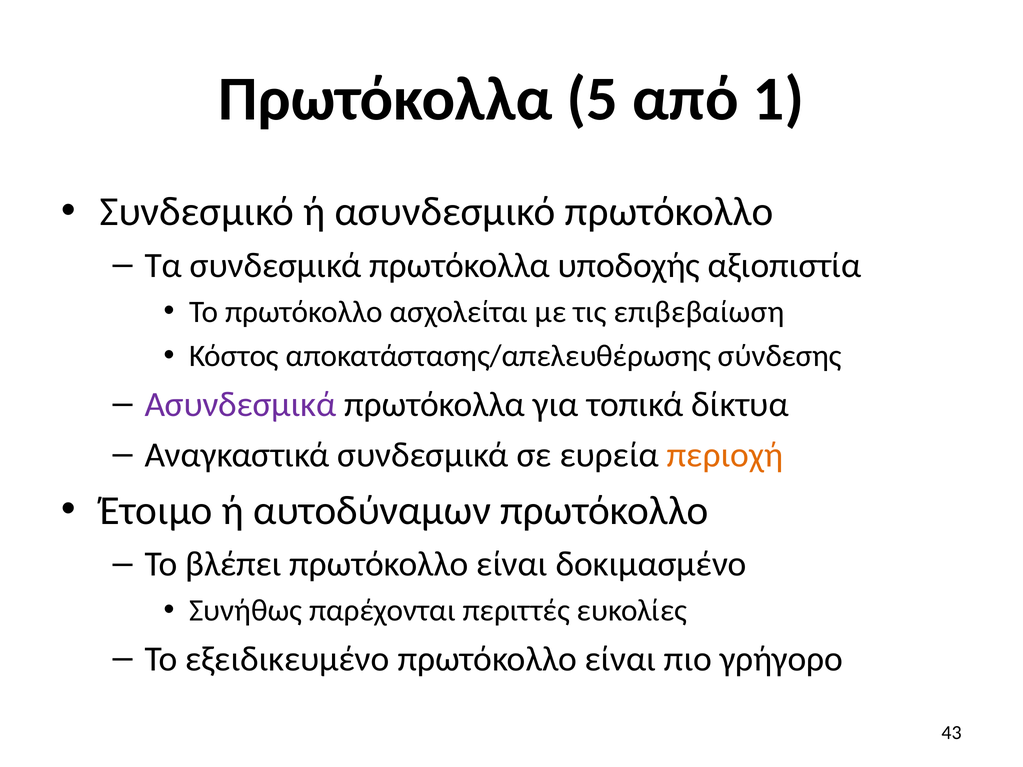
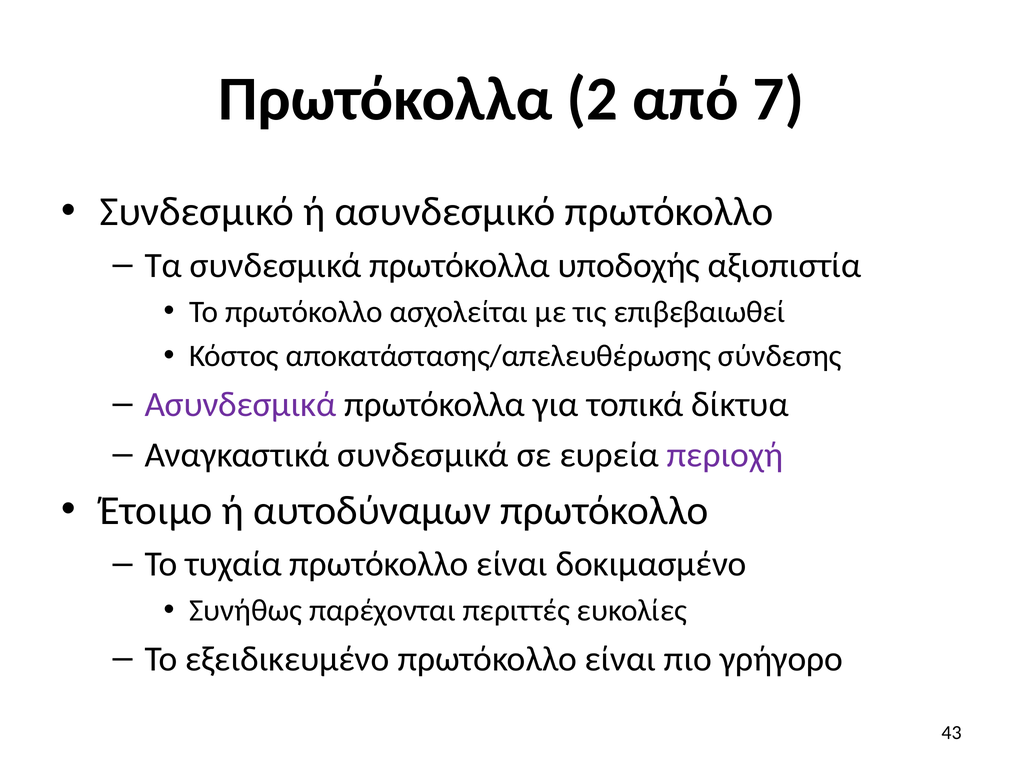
5: 5 -> 2 (592, 99)
1: 1 -> 7 (778, 99)
επιβεβαίωση: επιβεβαίωση -> επιβεβαιωθεί (699, 312)
περιοχή colour: orange -> purple (725, 455)
βλέπει: βλέπει -> τυχαία (233, 564)
